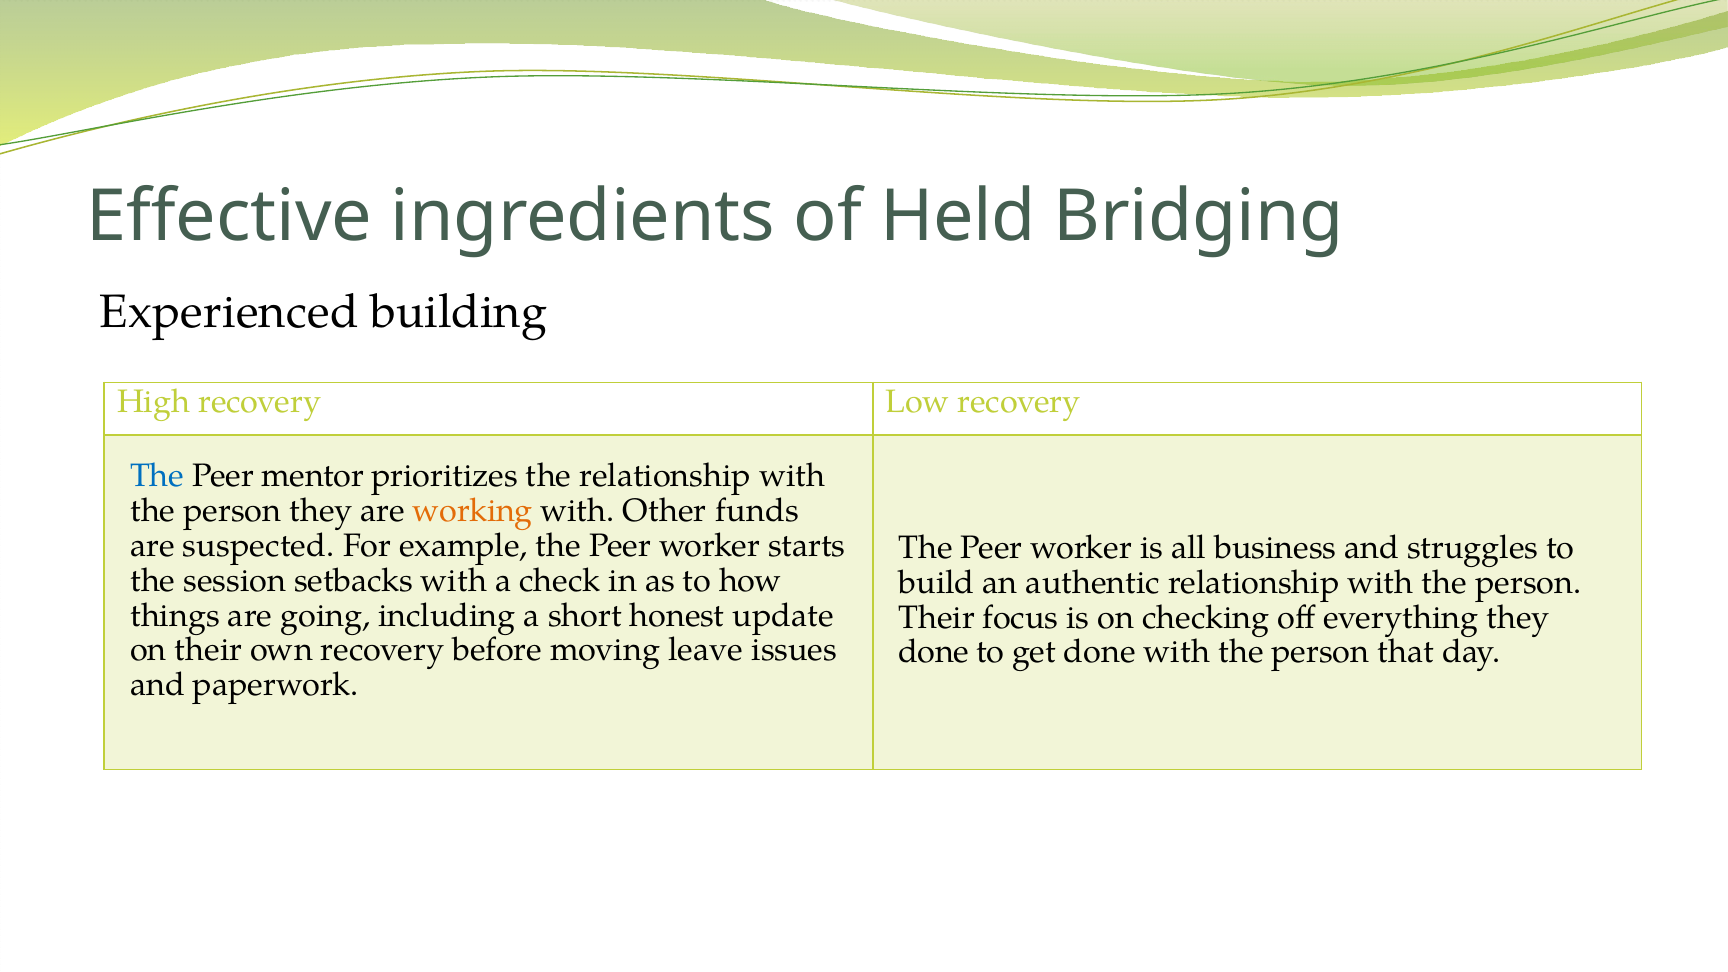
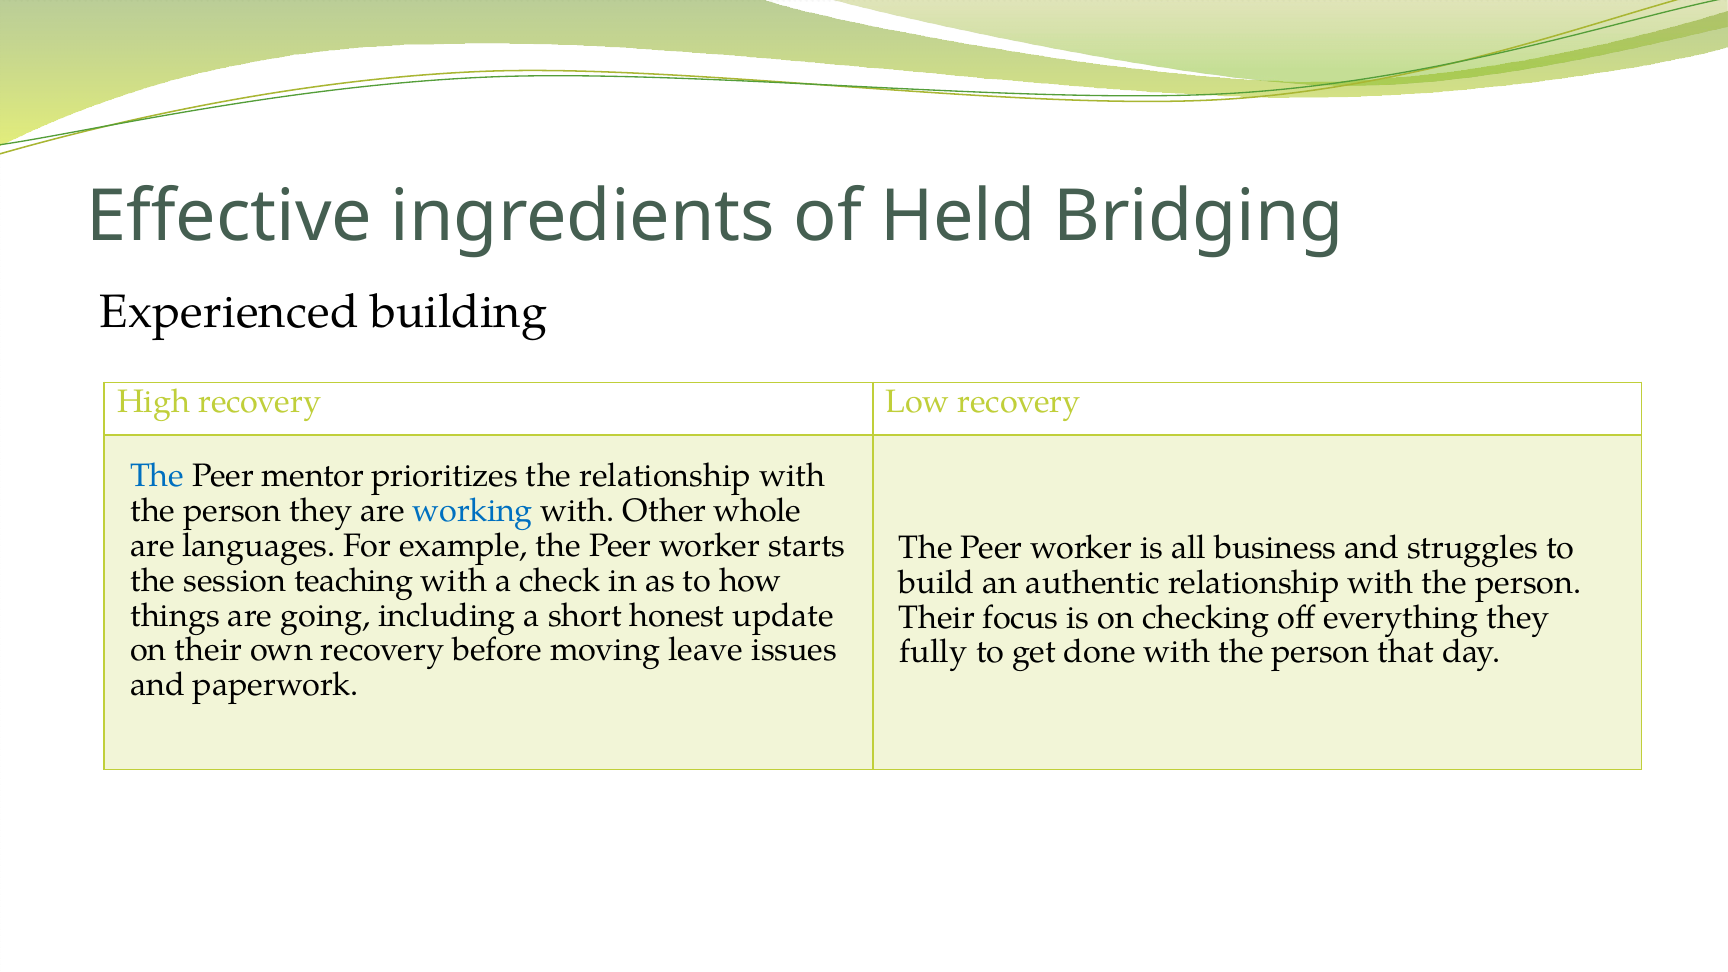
working colour: orange -> blue (473, 511)
funds: funds -> whole (758, 511)
suspected: suspected -> languages (259, 546)
setbacks: setbacks -> teaching (354, 581)
done: done -> fully (933, 652)
